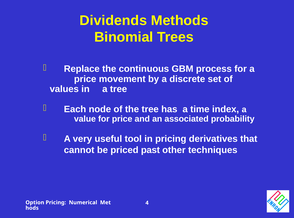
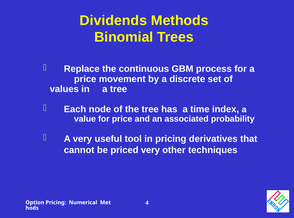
priced past: past -> very (150, 150)
